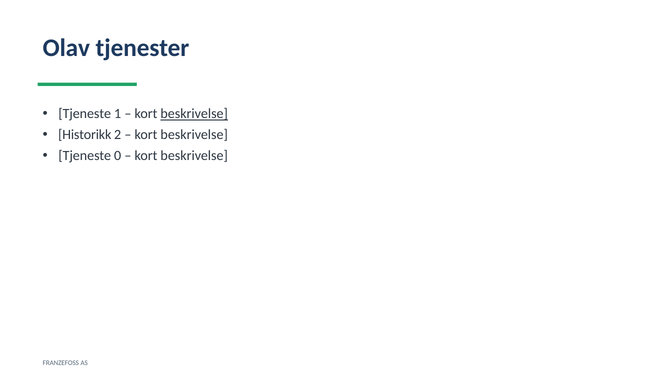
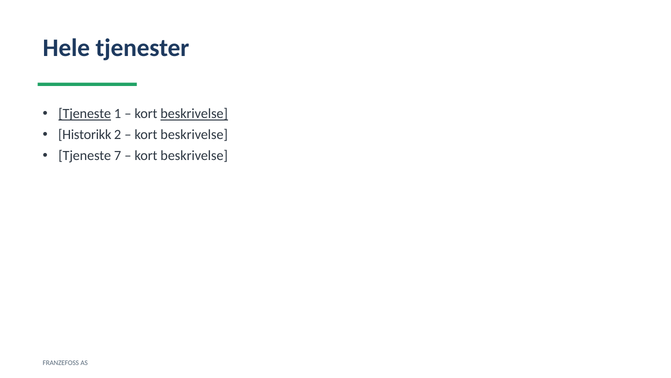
Olav: Olav -> Hele (66, 48)
Tjeneste underline: none -> present (85, 114)
0: 0 -> 7 (118, 156)
